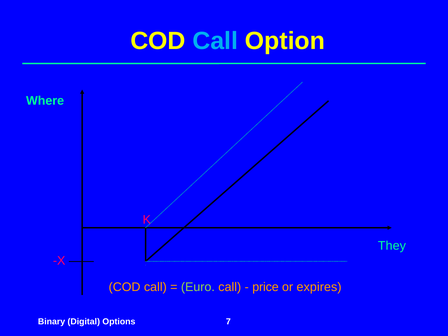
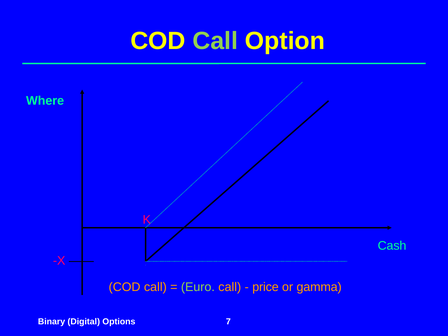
Call colour: light blue -> light green (215, 41)
They: They -> Cash (392, 246)
expires: expires -> gamma (319, 287)
